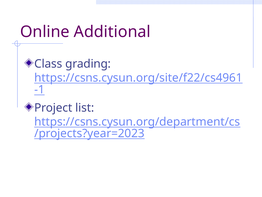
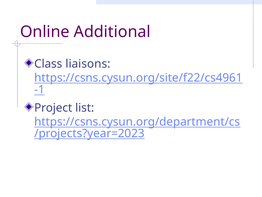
grading: grading -> liaisons (88, 64)
